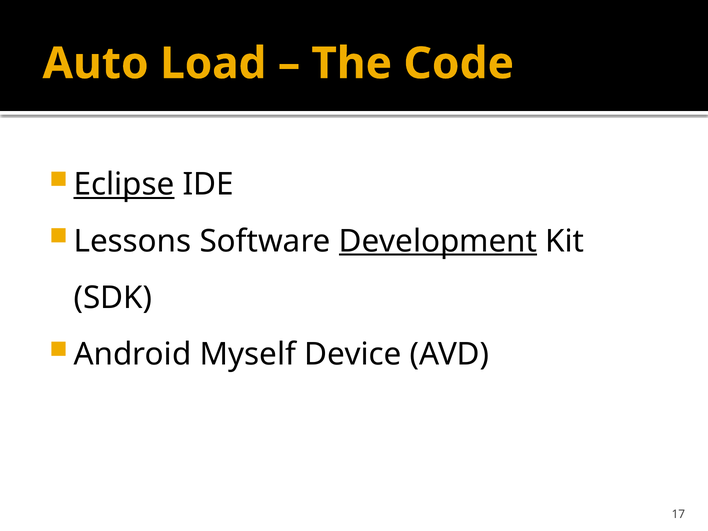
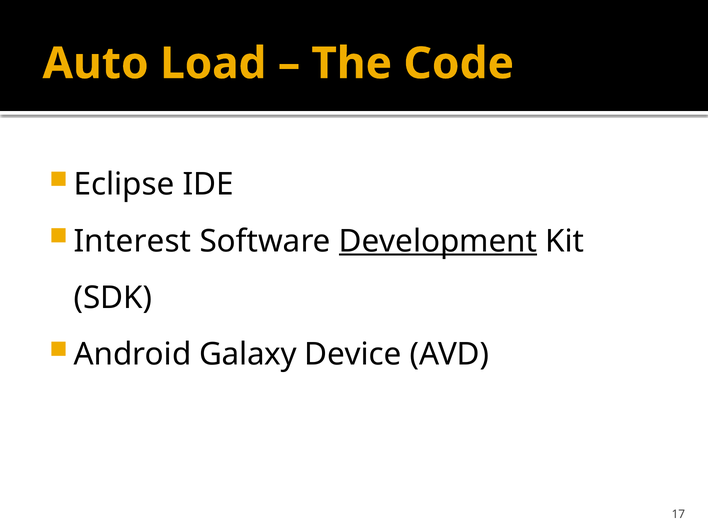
Eclipse underline: present -> none (124, 184)
Lessons: Lessons -> Interest (132, 241)
Myself: Myself -> Galaxy (248, 354)
